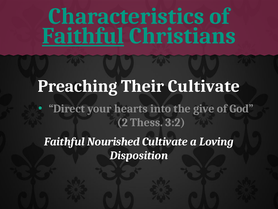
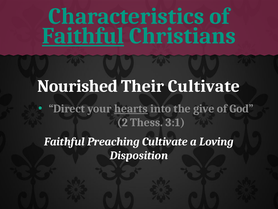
Preaching: Preaching -> Nourished (78, 86)
hearts underline: none -> present (131, 108)
3:2: 3:2 -> 3:1 (175, 122)
Nourished: Nourished -> Preaching (113, 141)
